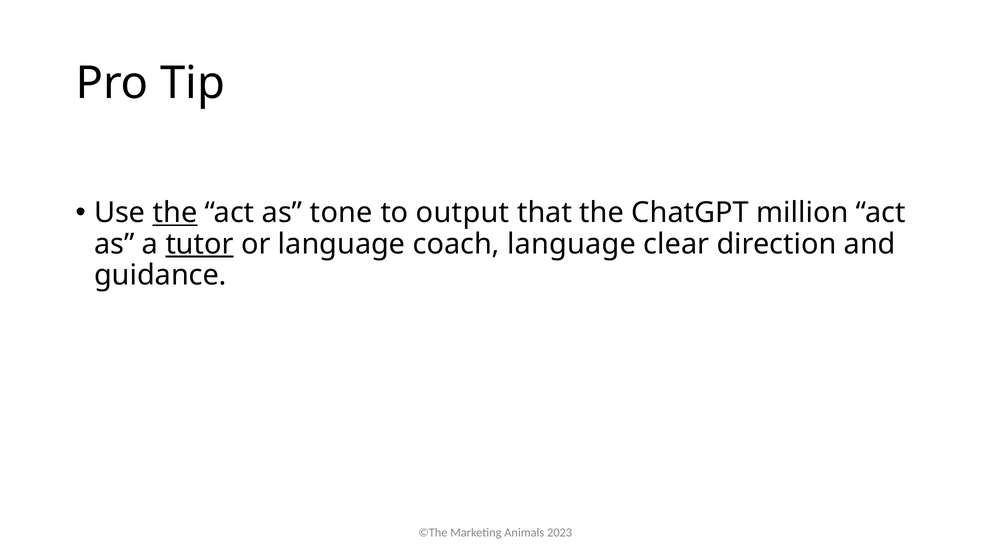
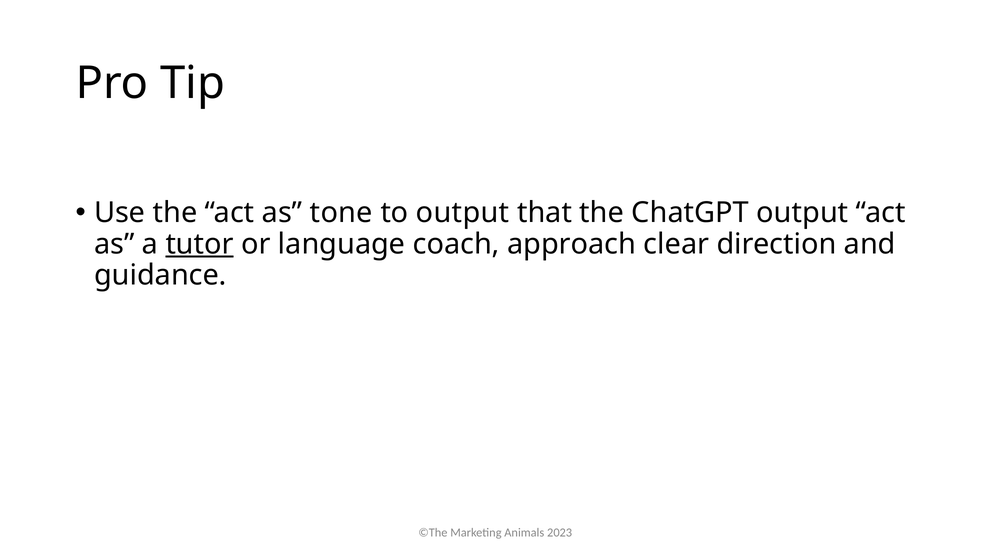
the underline: present -> none (175, 213)
ChatGPT million: million -> output (802, 213)
coach language: language -> approach (572, 244)
